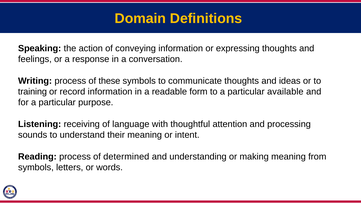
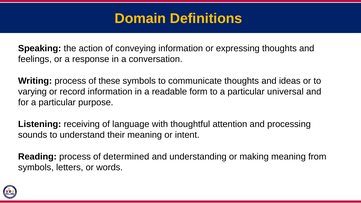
training: training -> varying (32, 92)
available: available -> universal (285, 92)
